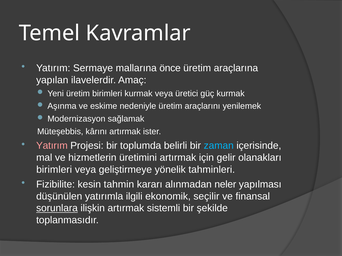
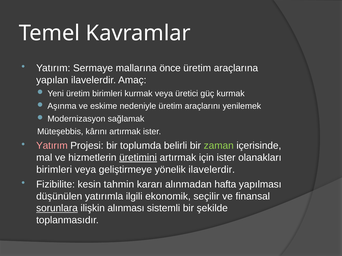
zaman colour: light blue -> light green (219, 146)
üretimini underline: none -> present (138, 158)
için gelir: gelir -> ister (226, 158)
yönelik tahminleri: tahminleri -> ilavelerdir (212, 170)
neler: neler -> hafta (225, 185)
ilişkin artırmak: artırmak -> alınması (126, 209)
